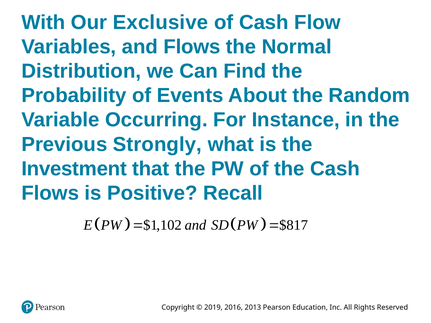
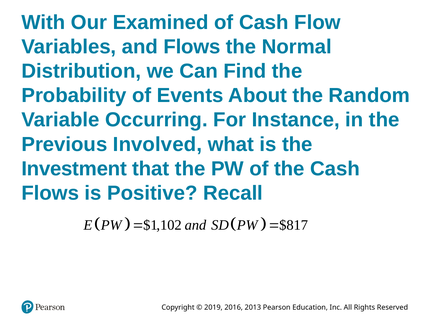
Exclusive: Exclusive -> Examined (161, 22)
Strongly: Strongly -> Involved (157, 144)
